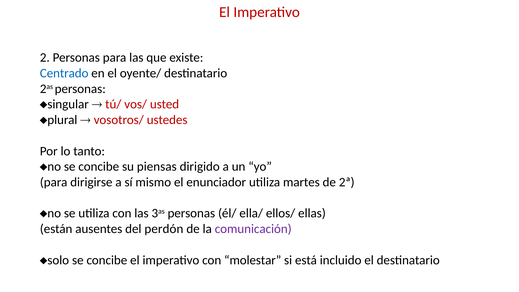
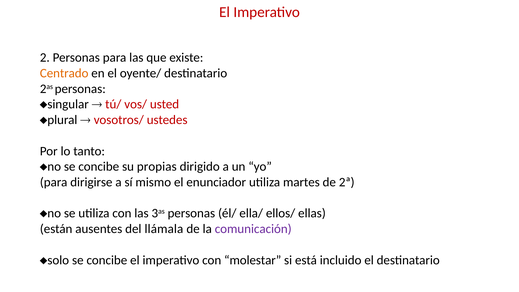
Centrado colour: blue -> orange (64, 73)
piensas: piensas -> propias (157, 167)
perdón: perdón -> llámala (164, 229)
